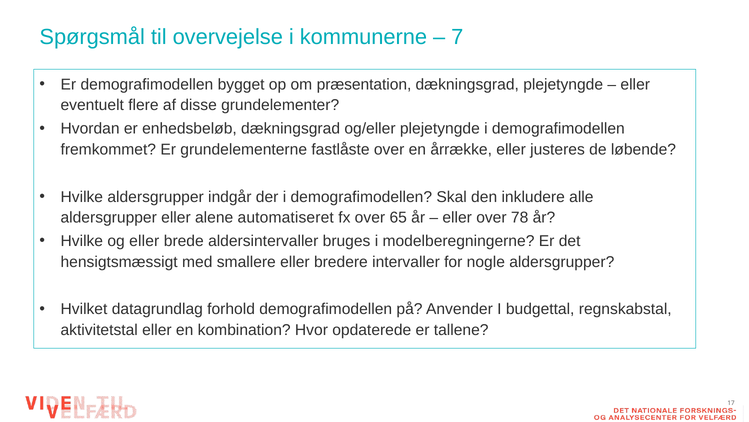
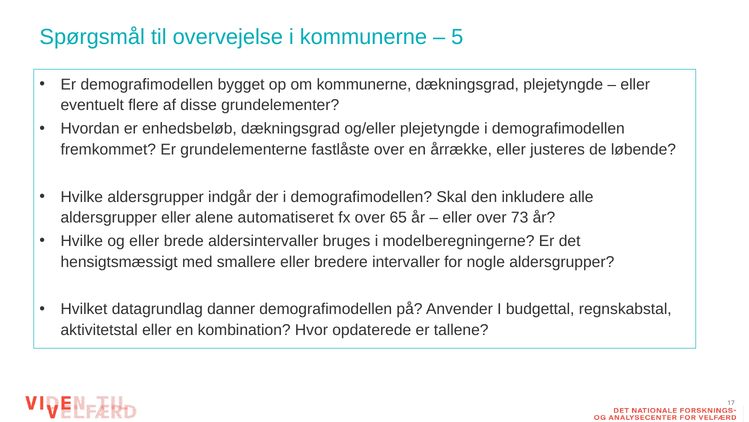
7: 7 -> 5 (457, 37)
om præsentation: præsentation -> kommunerne (364, 84)
78: 78 -> 73 (520, 217)
forhold: forhold -> danner (231, 309)
